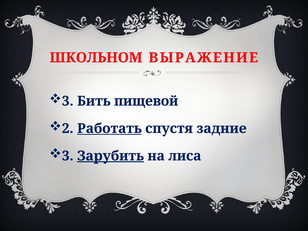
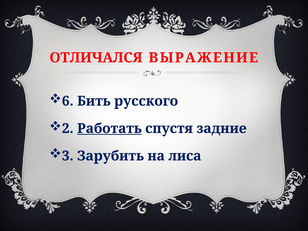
ШКОЛЬНОМ: ШКОЛЬНОМ -> ОТЛИЧАЛСЯ (96, 58)
3: 3 -> 6 (68, 101)
пищевой: пищевой -> русского (146, 101)
Зарубить underline: present -> none (110, 156)
